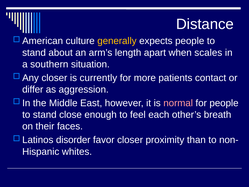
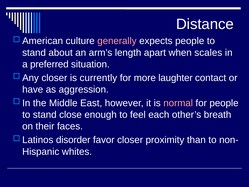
generally colour: yellow -> pink (117, 41)
southern: southern -> preferred (49, 64)
patients: patients -> laughter (175, 78)
differ: differ -> have (33, 89)
